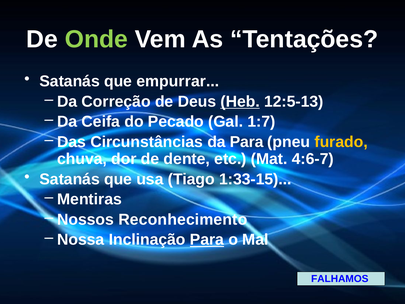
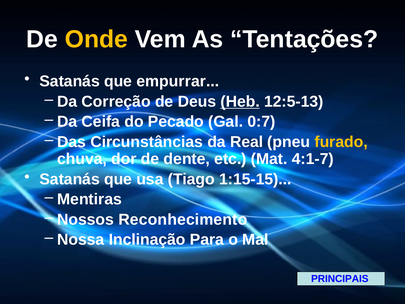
Onde colour: light green -> yellow (96, 39)
1:7: 1:7 -> 0:7 (261, 122)
da Para: Para -> Real (247, 142)
4:6-7: 4:6-7 -> 4:1-7 (313, 159)
1:33-15: 1:33-15 -> 1:15-15 (255, 179)
Para underline: present -> none (207, 240)
FALHAMOS: FALHAMOS -> PRINCIPAIS (340, 279)
